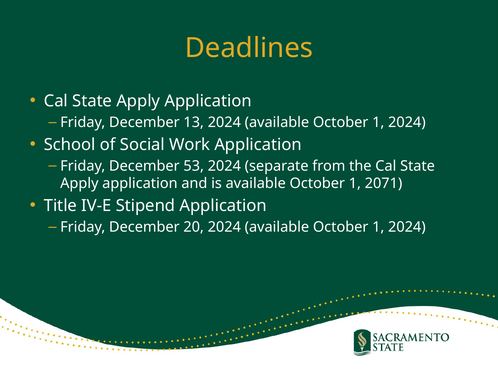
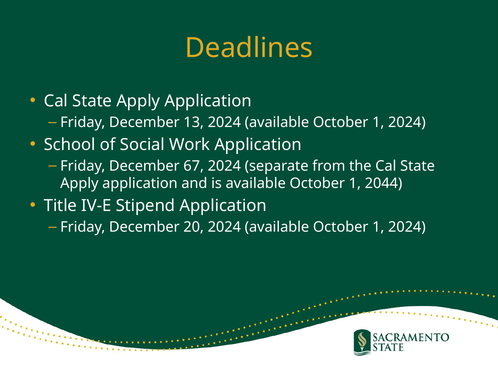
53: 53 -> 67 (194, 166)
2071: 2071 -> 2044 (383, 183)
